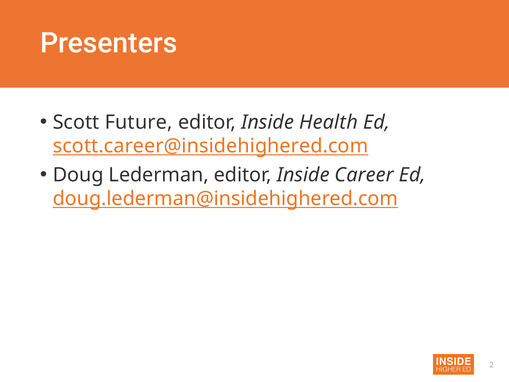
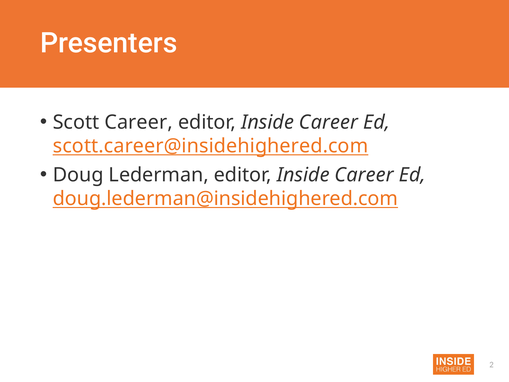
Scott Future: Future -> Career (139, 122)
Health: Health -> Career (328, 122)
